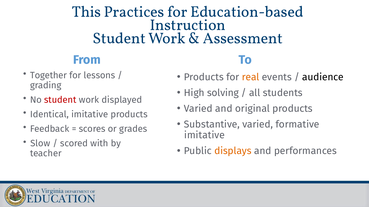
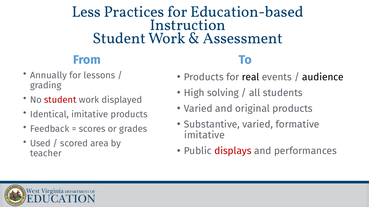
This: This -> Less (86, 12)
Together: Together -> Annually (48, 76)
real colour: orange -> black (251, 77)
Slow: Slow -> Used (40, 144)
with: with -> area (99, 144)
displays colour: orange -> red (233, 151)
